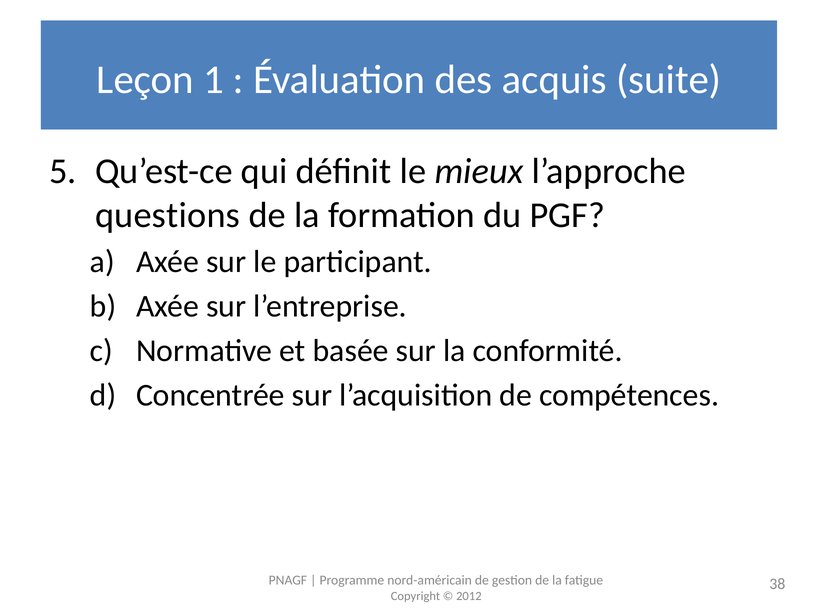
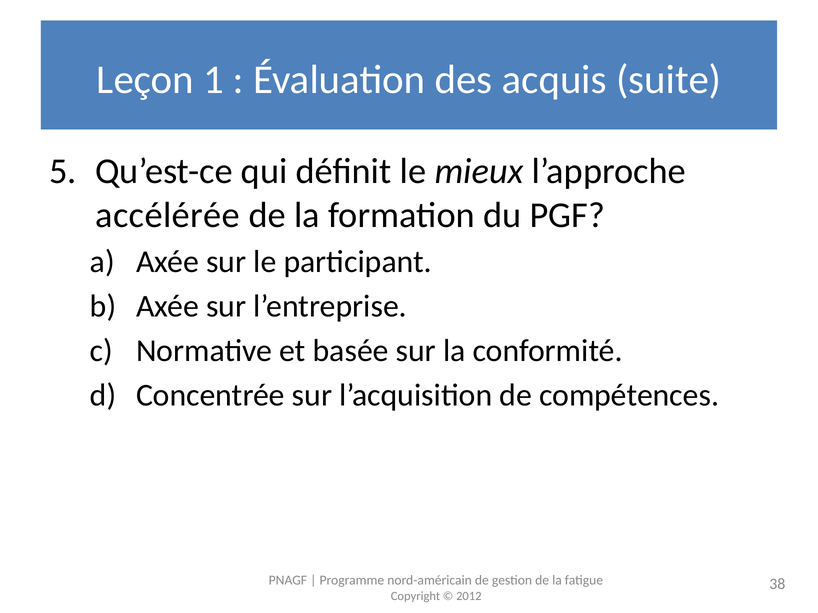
questions: questions -> accélérée (168, 215)
